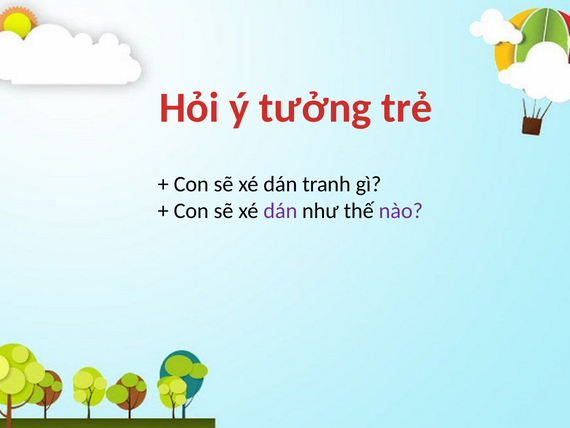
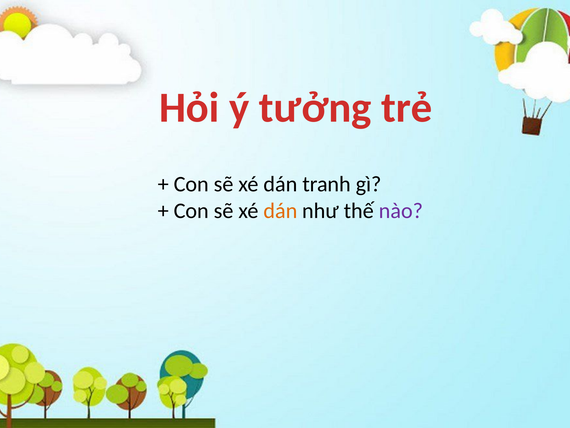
dán colour: purple -> orange (280, 210)
